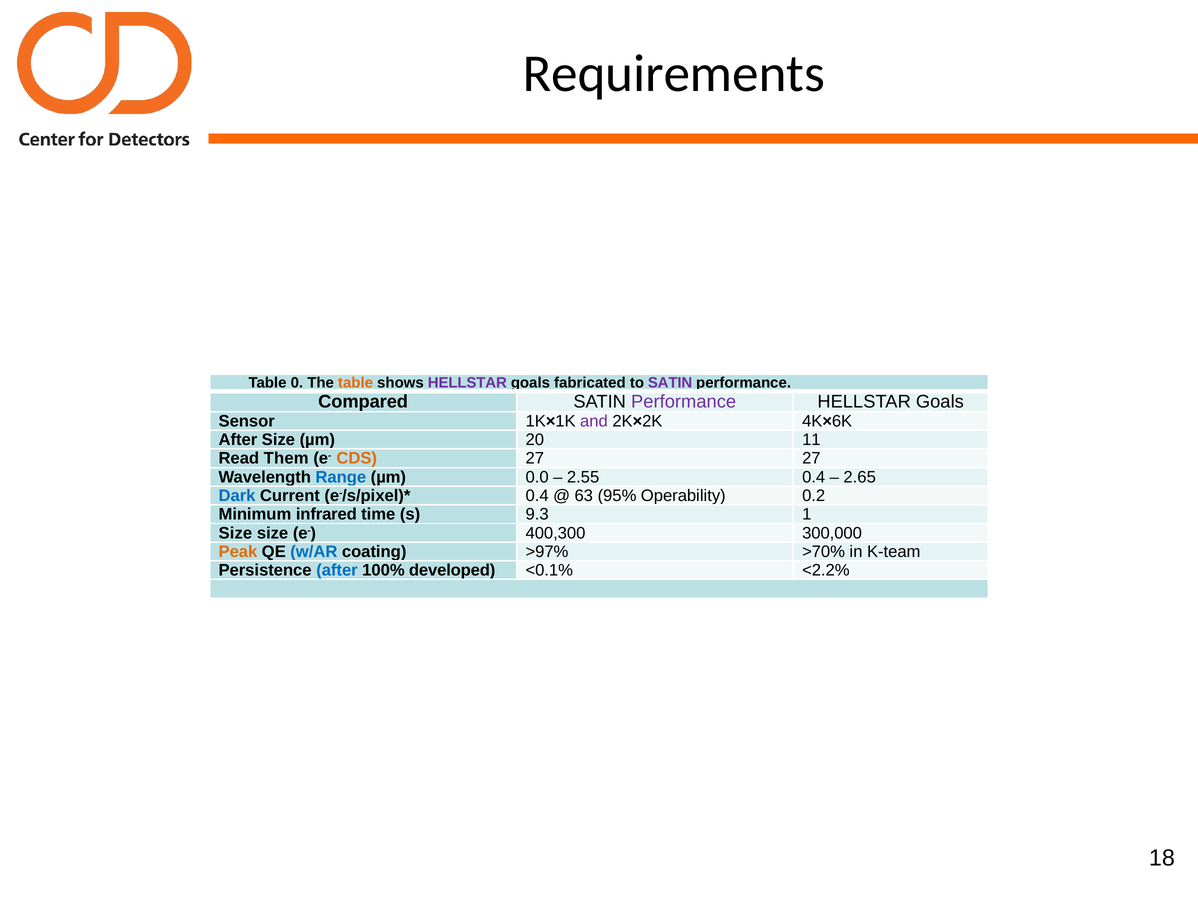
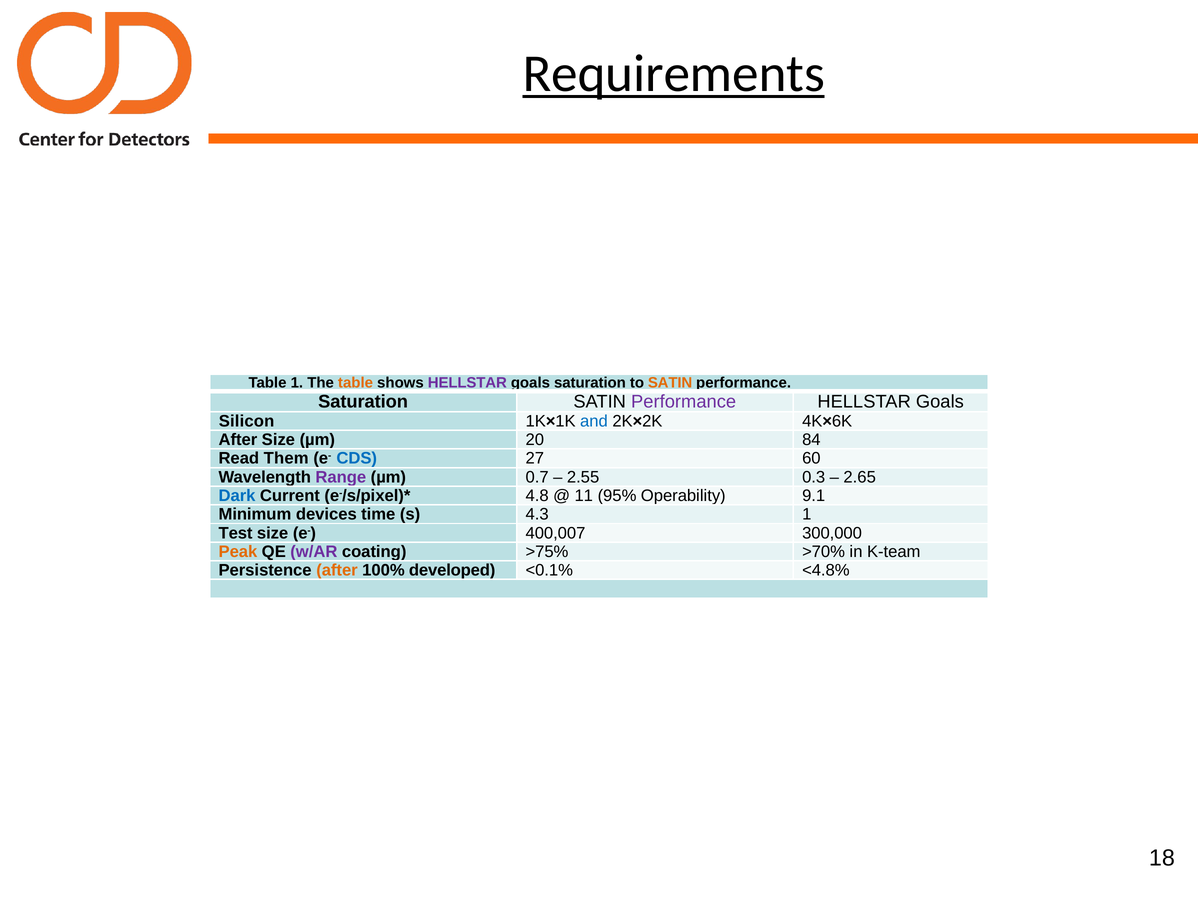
Requirements underline: none -> present (674, 74)
Table 0: 0 -> 1 (297, 383)
goals fabricated: fabricated -> saturation (590, 383)
SATIN colour: purple -> orange (670, 383)
Compared: Compared -> Saturation (363, 402)
Sensor: Sensor -> Silicon (247, 421)
and colour: purple -> blue (594, 421)
11: 11 -> 84 (811, 440)
CDS colour: orange -> blue (357, 458)
27 27: 27 -> 60 (811, 458)
Range colour: blue -> purple (341, 477)
0.0: 0.0 -> 0.7 (537, 477)
2.55 0.4: 0.4 -> 0.3 (814, 477)
0.4: 0.4 -> 4.8 (537, 495)
63: 63 -> 11 (584, 495)
0.2: 0.2 -> 9.1 (814, 495)
infrared: infrared -> devices (326, 514)
9.3: 9.3 -> 4.3 (537, 514)
Size: Size -> Test (236, 533)
400,300: 400,300 -> 400,007 (555, 533)
w/AR colour: blue -> purple (314, 551)
>97%: >97% -> >75% (547, 551)
after colour: blue -> orange (337, 570)
<2.2%: <2.2% -> <4.8% (826, 570)
